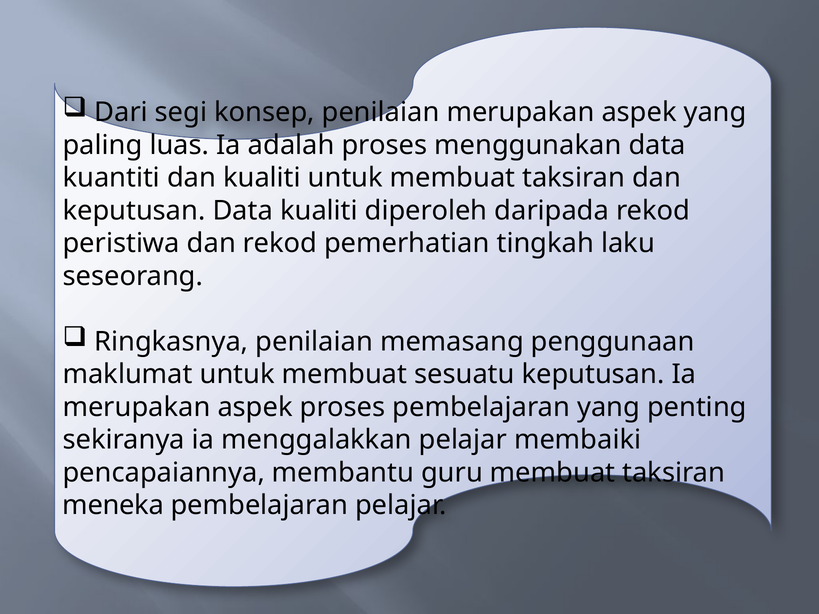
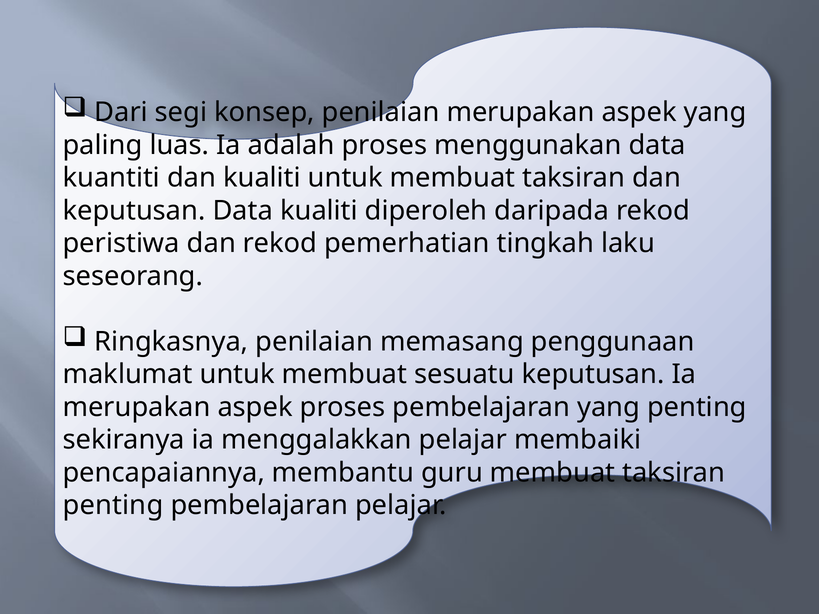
meneka: meneka -> penting (113, 506)
